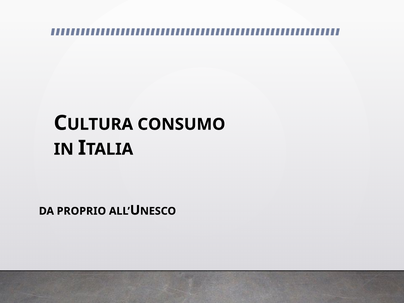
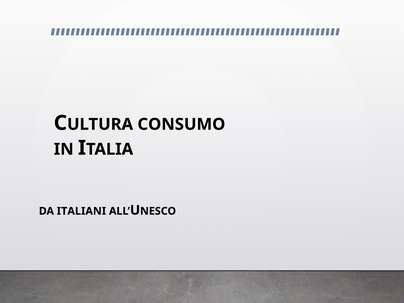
PROPRIO: PROPRIO -> ITALIANI (81, 211)
